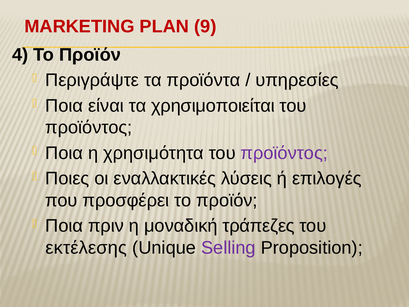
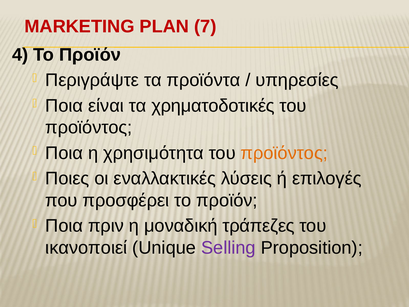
9: 9 -> 7 (205, 26)
χρησιμοποιείται: χρησιμοποιείται -> χρηματοδοτικές (213, 106)
προϊόντος colour: purple -> orange (284, 153)
εκτέλεσης: εκτέλεσης -> ικανοποιεί (86, 248)
